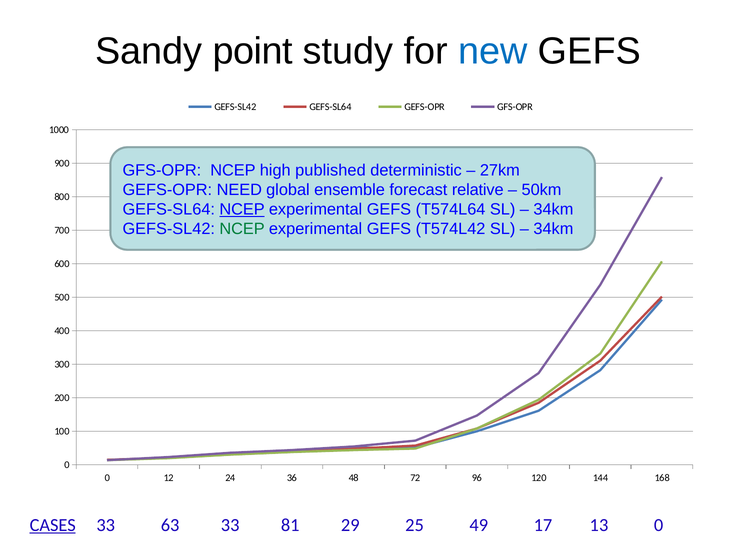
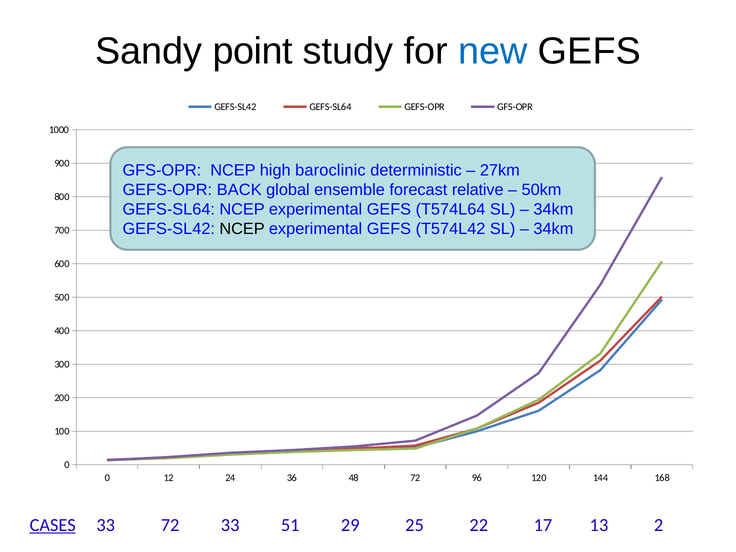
published: published -> baroclinic (330, 170)
NEED: NEED -> BACK (239, 190)
NCEP underline: present -> none (242, 209)
NCEP colour: green -> black (242, 229)
33 63: 63 -> 72 (170, 525)
81: 81 -> 51 (290, 525)
49: 49 -> 22 (479, 525)
13 0: 0 -> 2 (659, 525)
